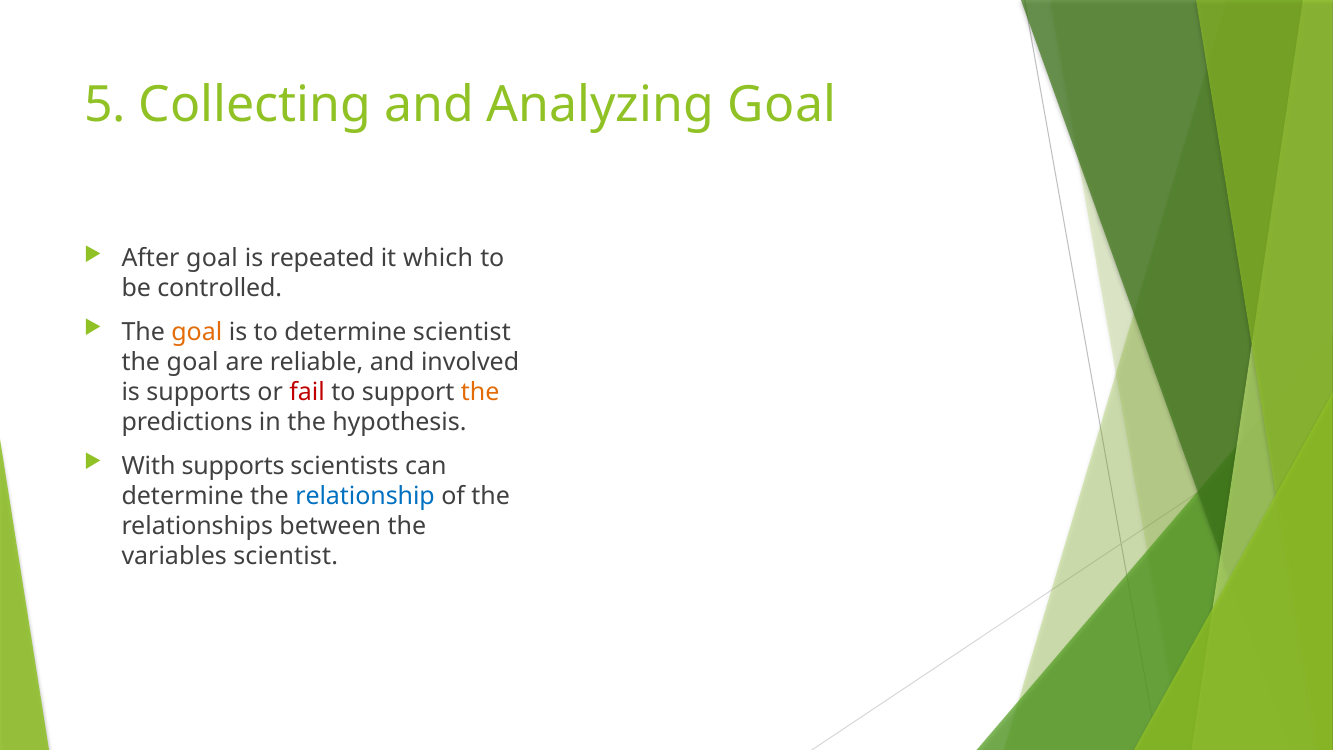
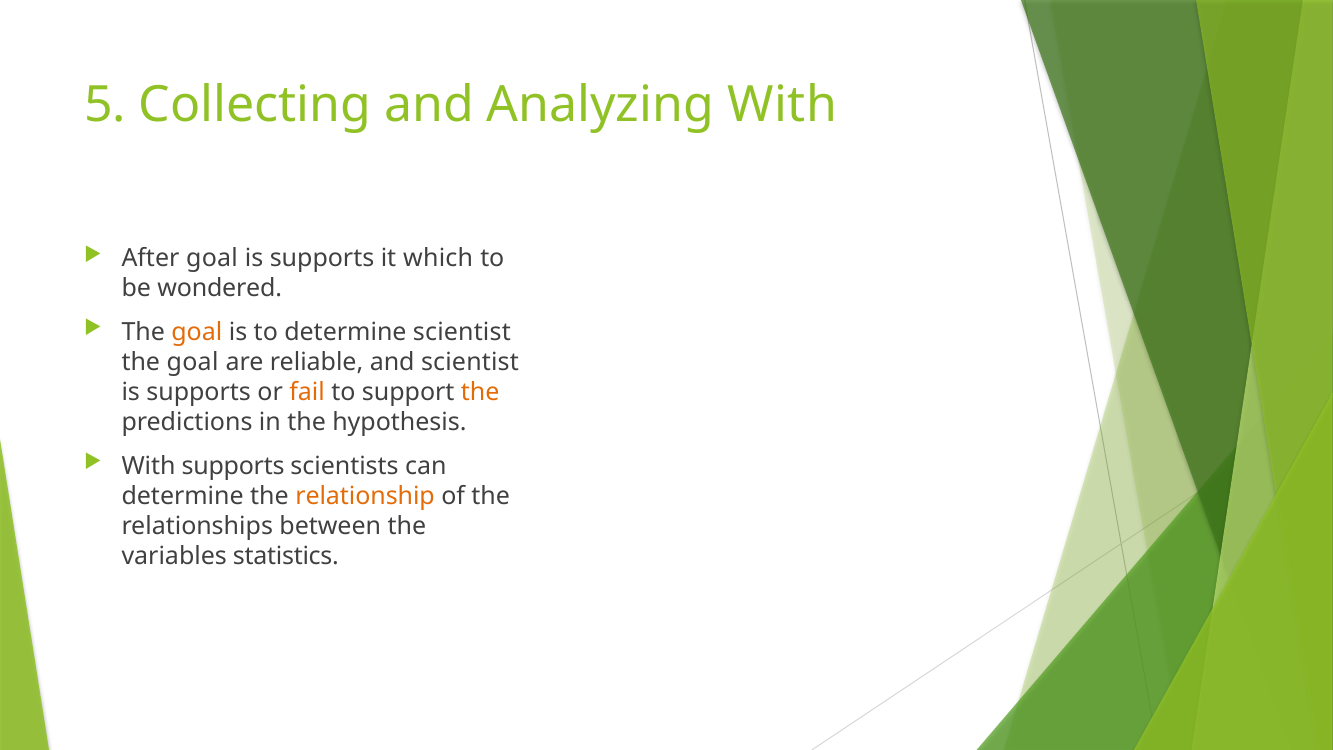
Analyzing Goal: Goal -> With (782, 105)
repeated: repeated -> supports (322, 258)
controlled: controlled -> wondered (220, 288)
and involved: involved -> scientist (470, 362)
fail colour: red -> orange (307, 392)
relationship colour: blue -> orange (365, 496)
variables scientist: scientist -> statistics (286, 556)
